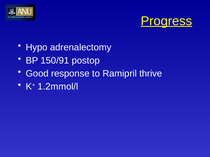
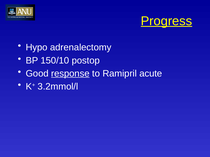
150/91: 150/91 -> 150/10 (55, 61)
response underline: none -> present (70, 74)
thrive: thrive -> acute (151, 74)
1.2mmol/l: 1.2mmol/l -> 3.2mmol/l (58, 87)
